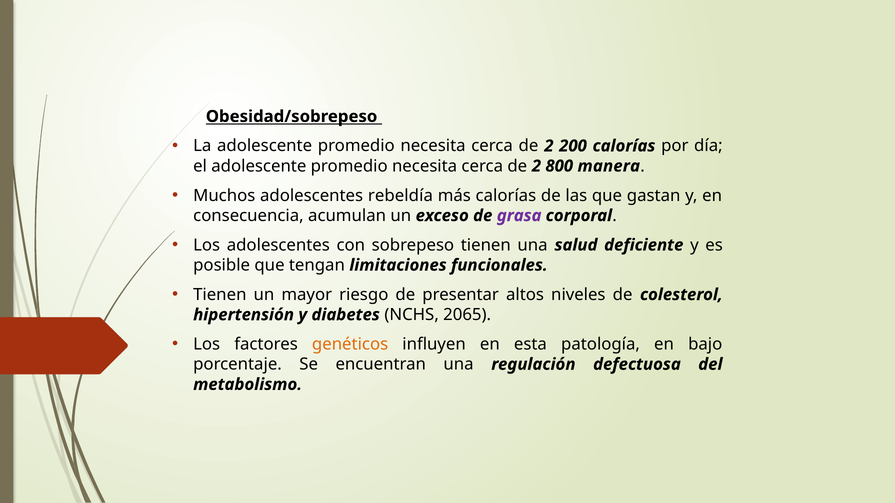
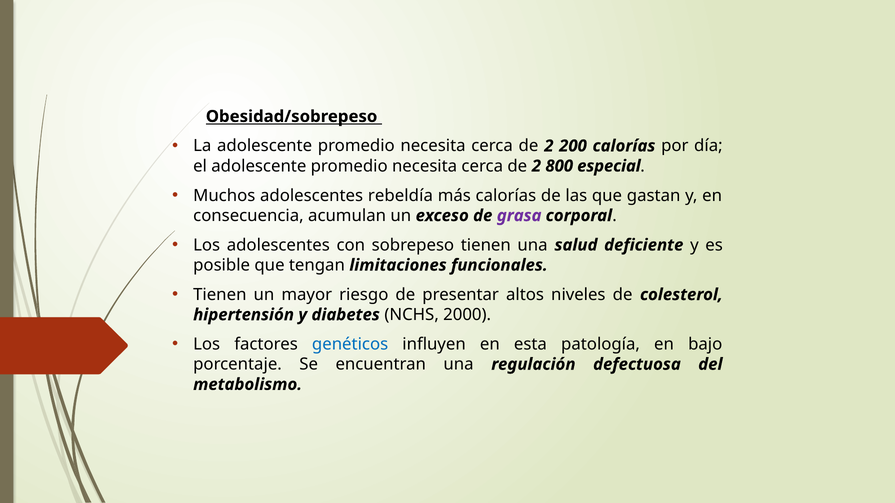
manera: manera -> especial (609, 166)
2065: 2065 -> 2000 (467, 315)
genéticos colour: orange -> blue (350, 344)
